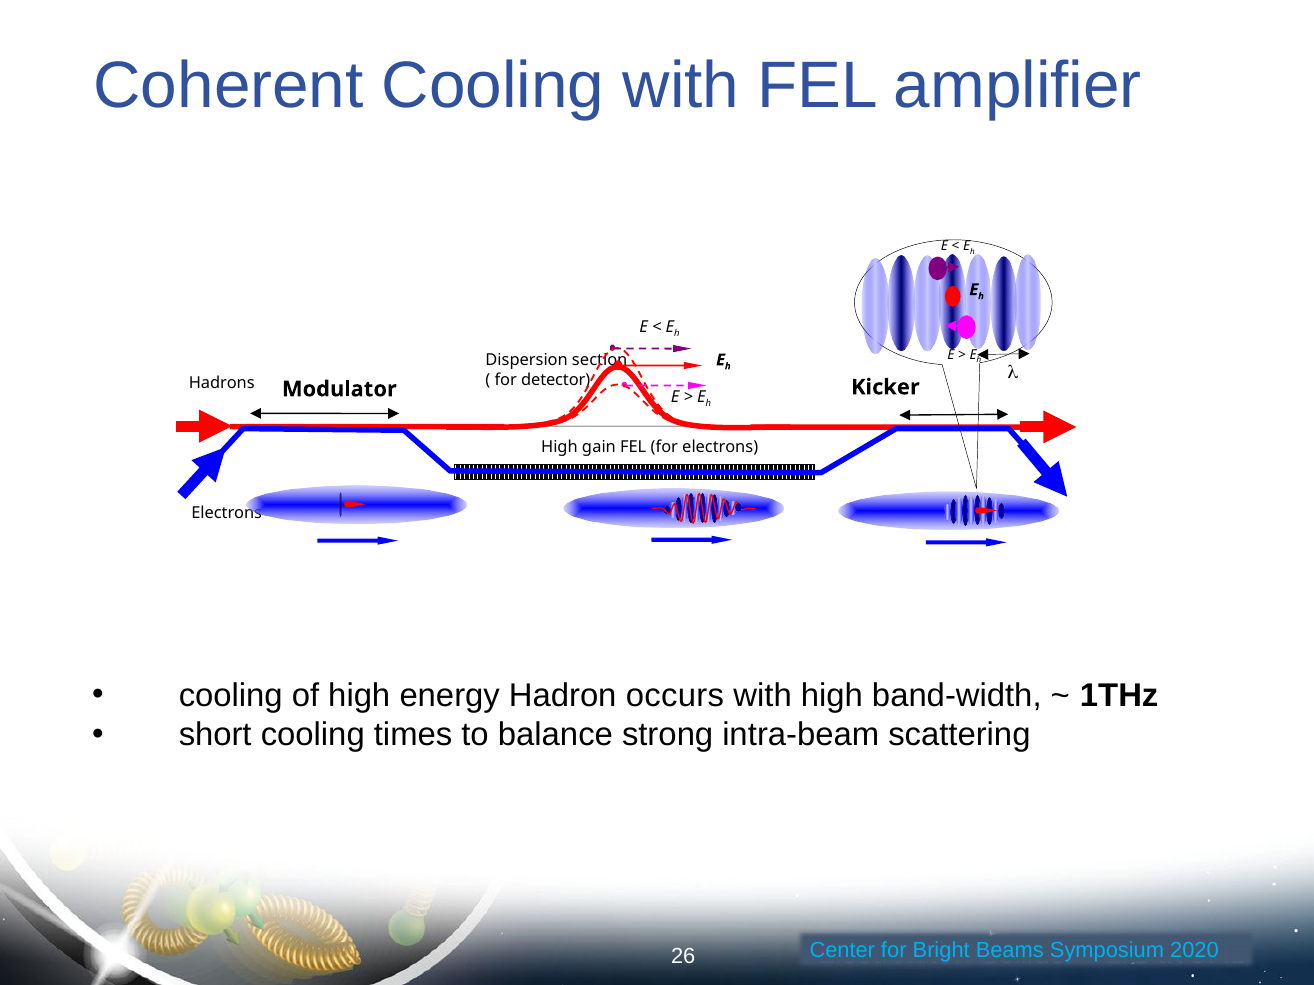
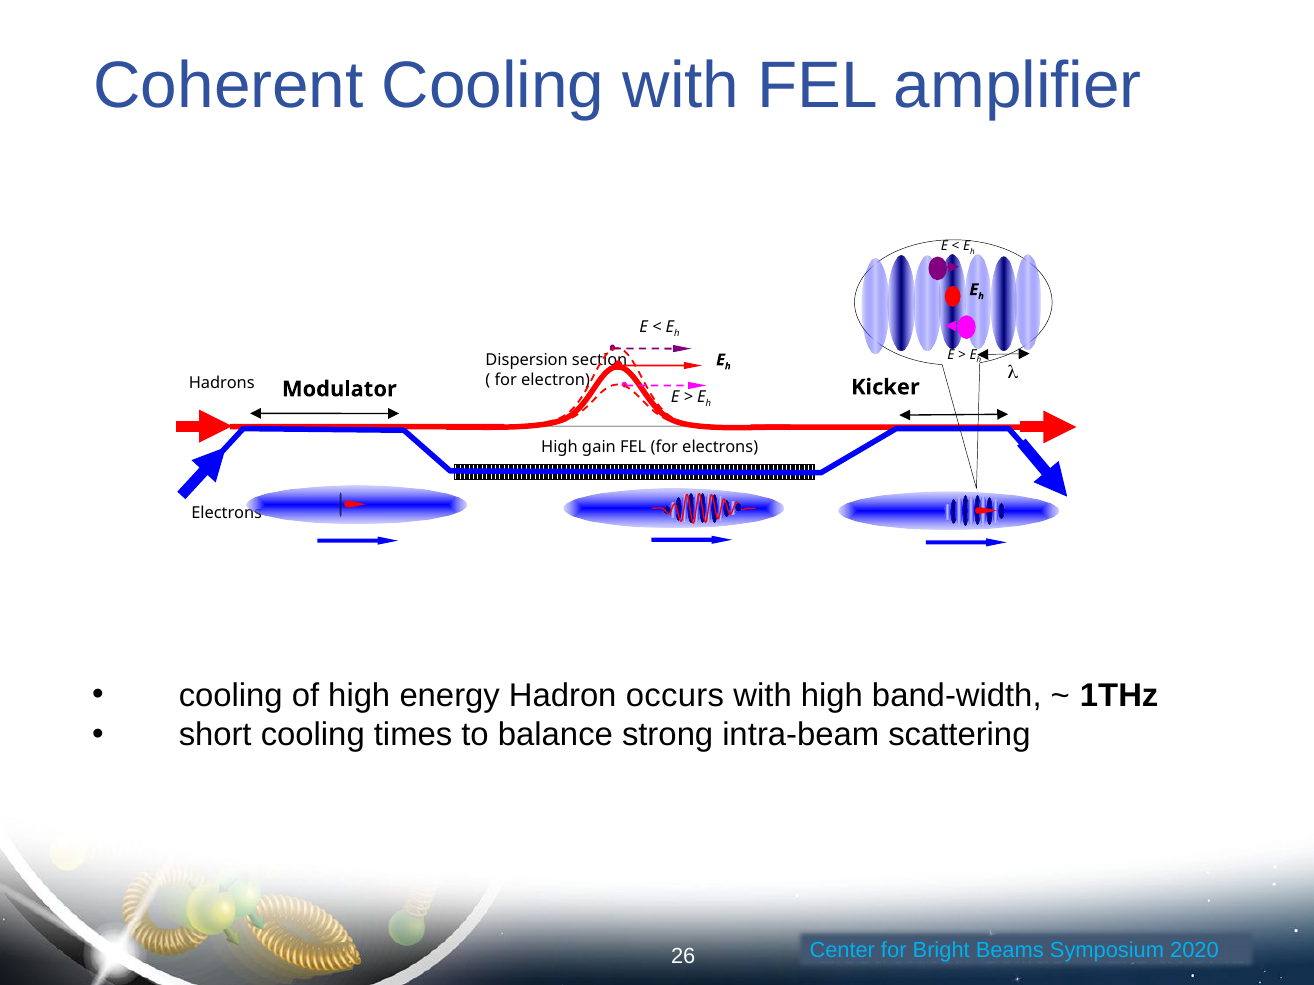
detector: detector -> electron (556, 380)
